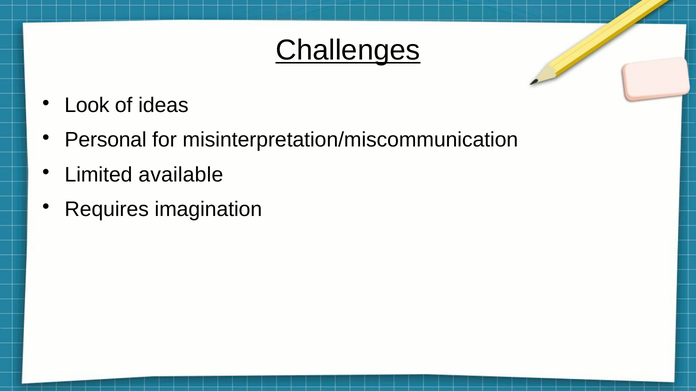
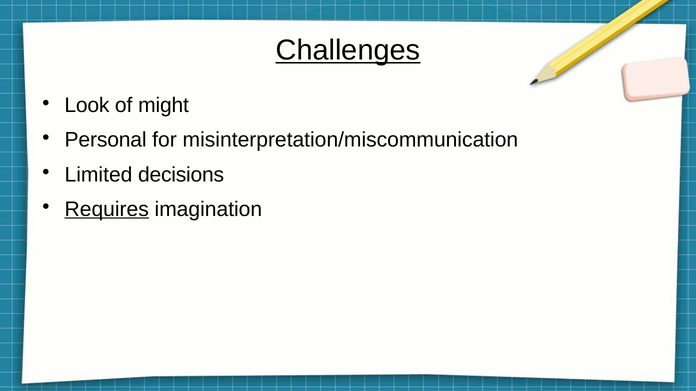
ideas: ideas -> might (164, 106)
available: available -> decisions (181, 175)
Requires underline: none -> present (107, 209)
